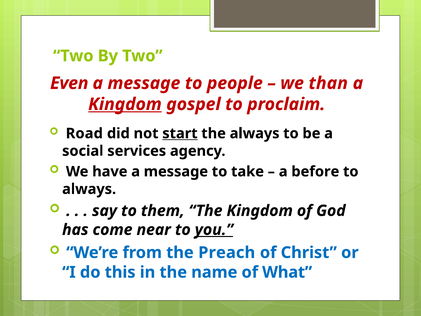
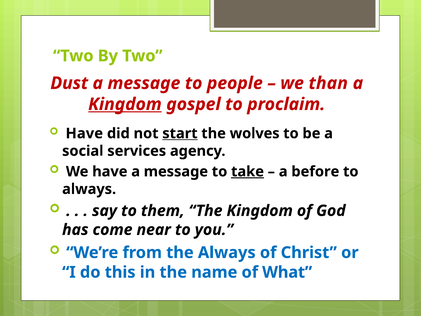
Even: Even -> Dust (69, 83)
Road: Road -> Have (84, 133)
the always: always -> wolves (255, 133)
take underline: none -> present (248, 171)
you underline: present -> none (214, 230)
the Preach: Preach -> Always (227, 252)
